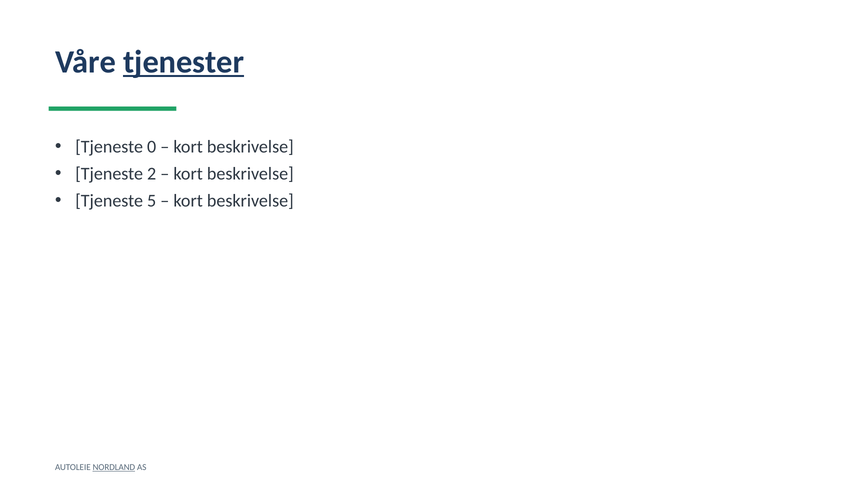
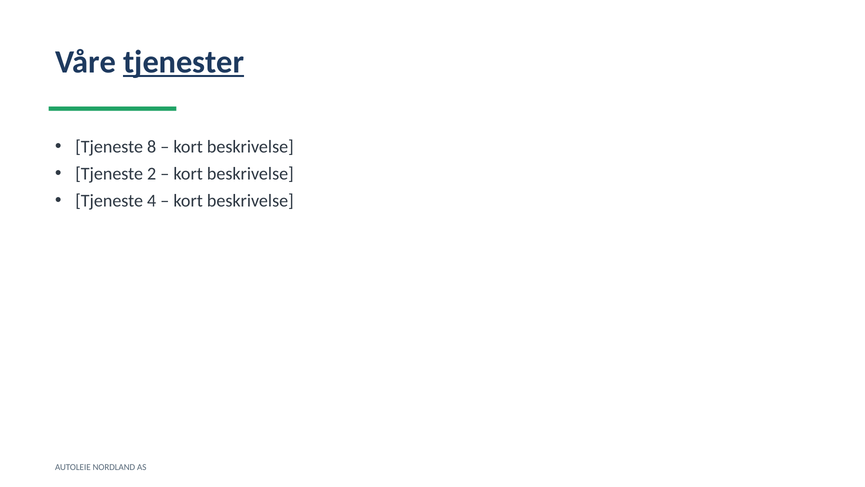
0: 0 -> 8 (152, 147)
5: 5 -> 4 (152, 201)
NORDLAND underline: present -> none (114, 467)
